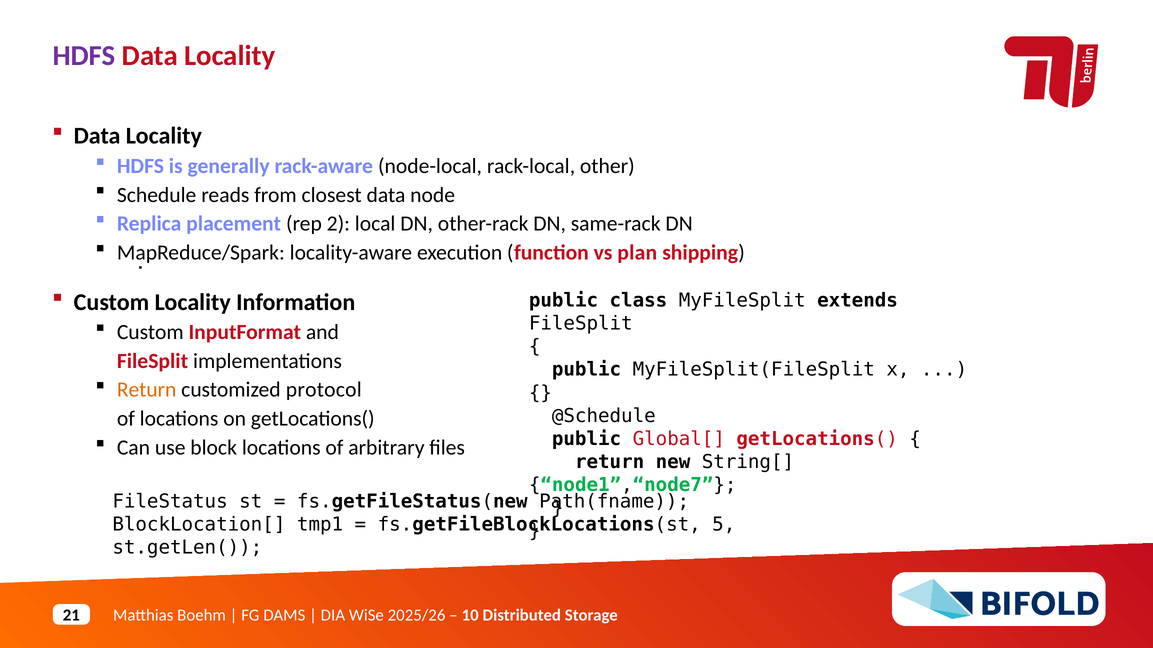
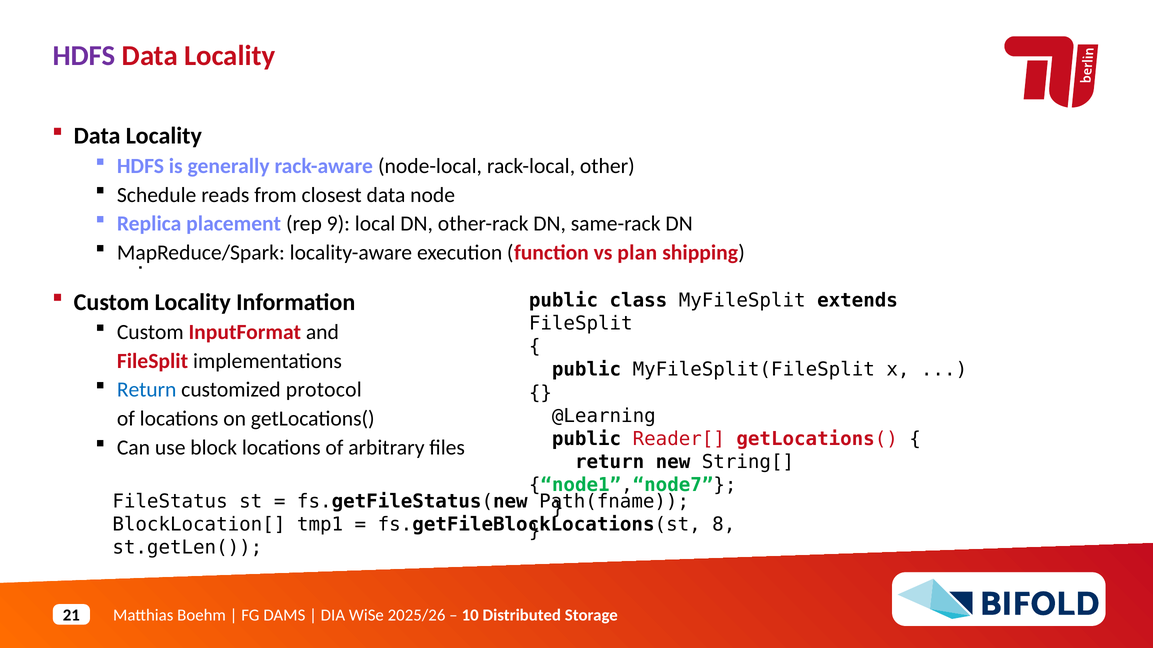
2: 2 -> 9 (338, 224)
Return colour: orange -> blue (147, 390)
@Schedule: @Schedule -> @Learning (604, 416)
Global[: Global[ -> Reader[ (679, 439)
5: 5 -> 8 (724, 525)
